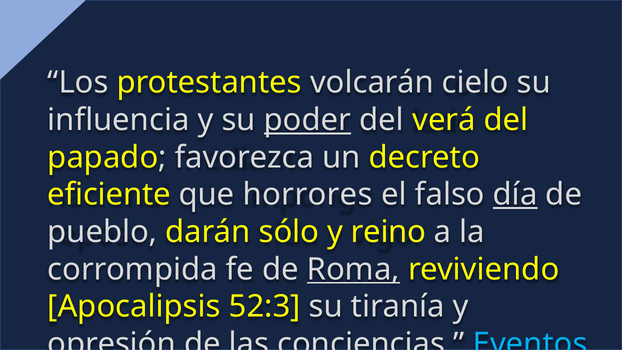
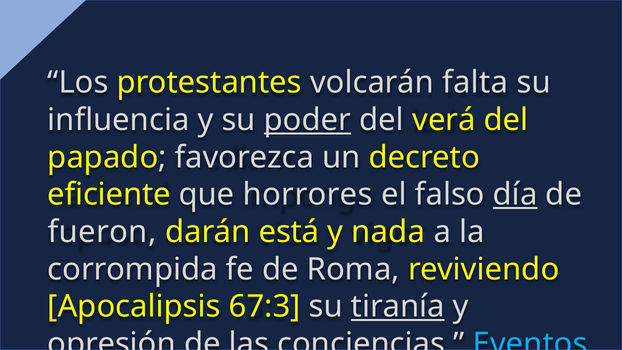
cielo: cielo -> falta (475, 83)
pueblo: pueblo -> fueron (102, 232)
sólo: sólo -> está (289, 232)
reino: reino -> nada (388, 232)
Roma underline: present -> none (353, 269)
52:3: 52:3 -> 67:3 (265, 307)
tiranía underline: none -> present (398, 307)
